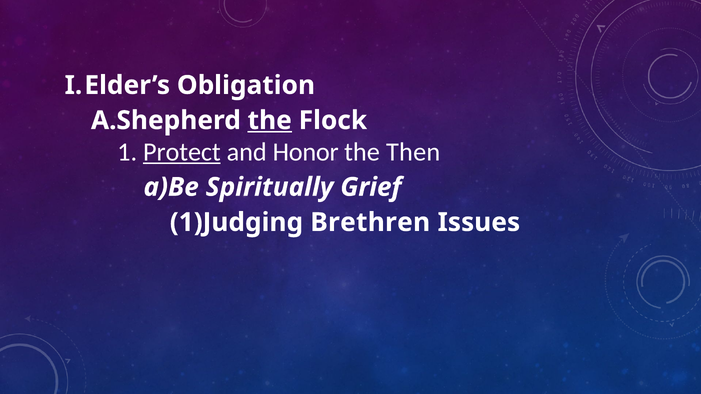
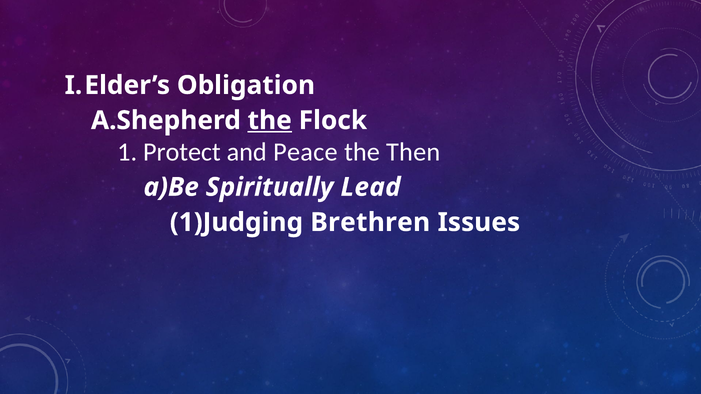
Protect underline: present -> none (182, 152)
Honor: Honor -> Peace (305, 152)
Grief: Grief -> Lead (371, 187)
